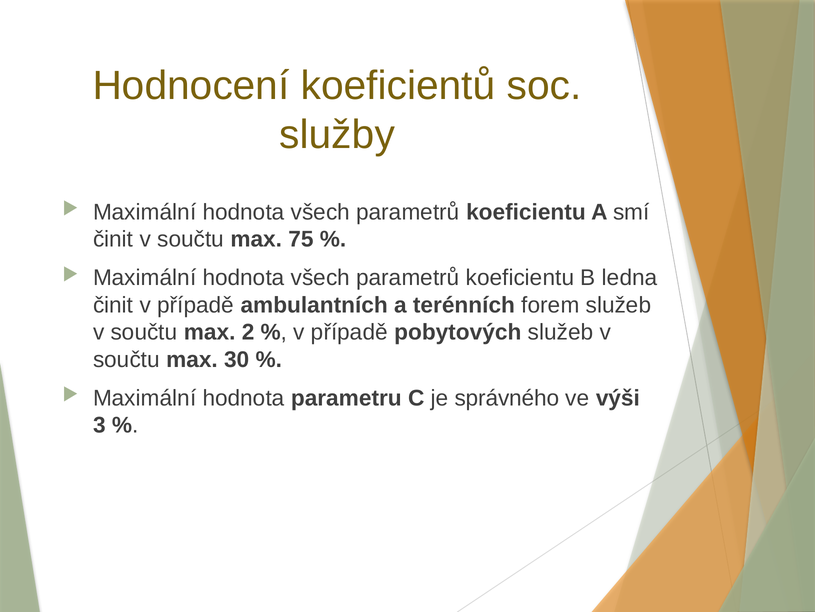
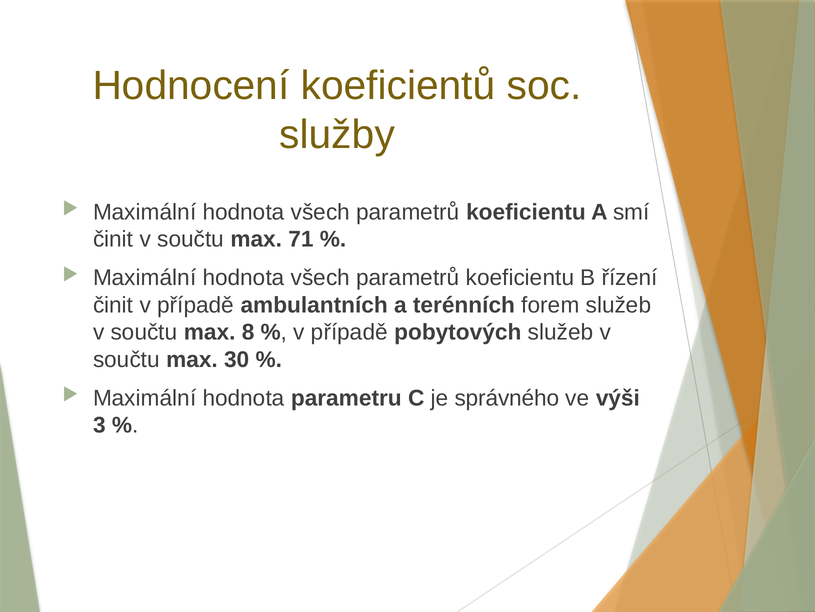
75: 75 -> 71 (301, 239)
ledna: ledna -> řízení (630, 278)
2: 2 -> 8 (248, 332)
